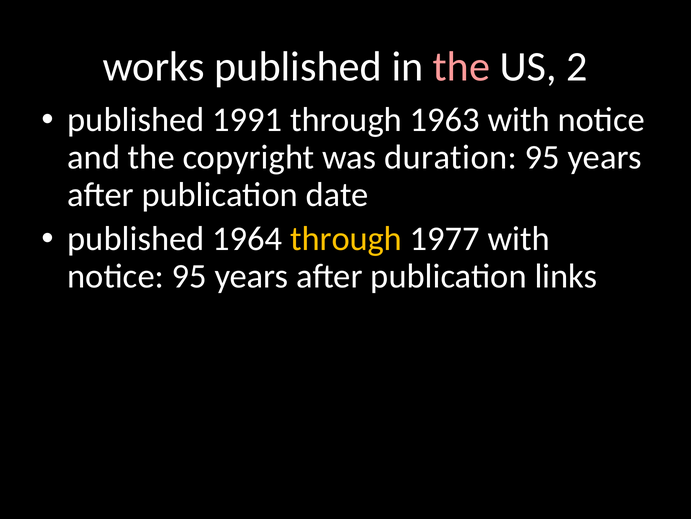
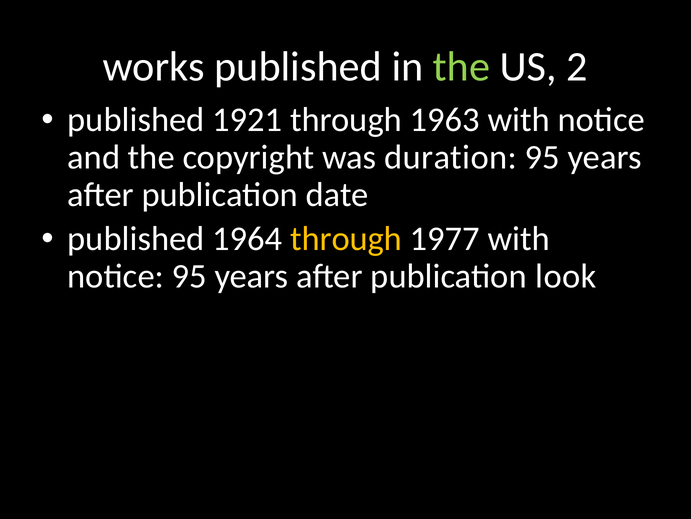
the colour: pink -> light green (462, 67)
1991: 1991 -> 1921 (247, 120)
links: links -> look (566, 276)
